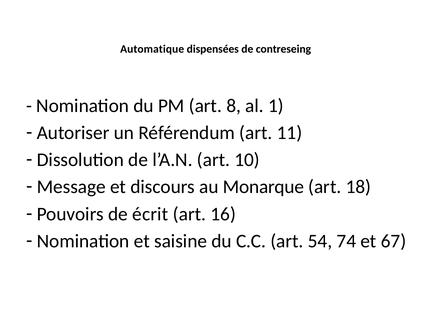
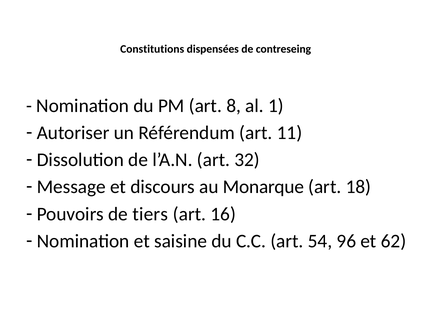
Automatique: Automatique -> Constitutions (152, 49)
10: 10 -> 32 (247, 160)
écrit: écrit -> tiers (150, 214)
74: 74 -> 96 (346, 241)
67: 67 -> 62 (394, 241)
